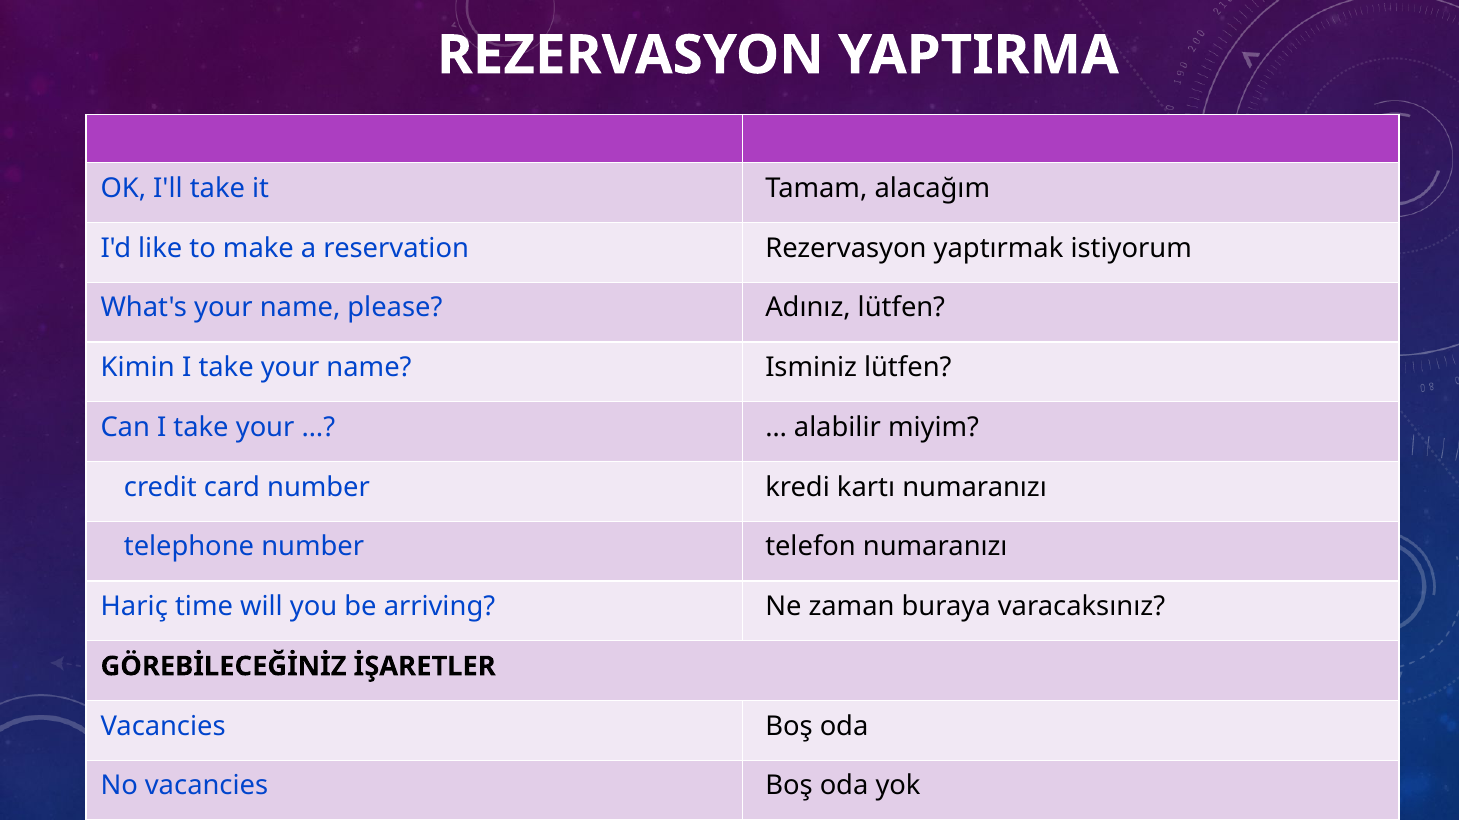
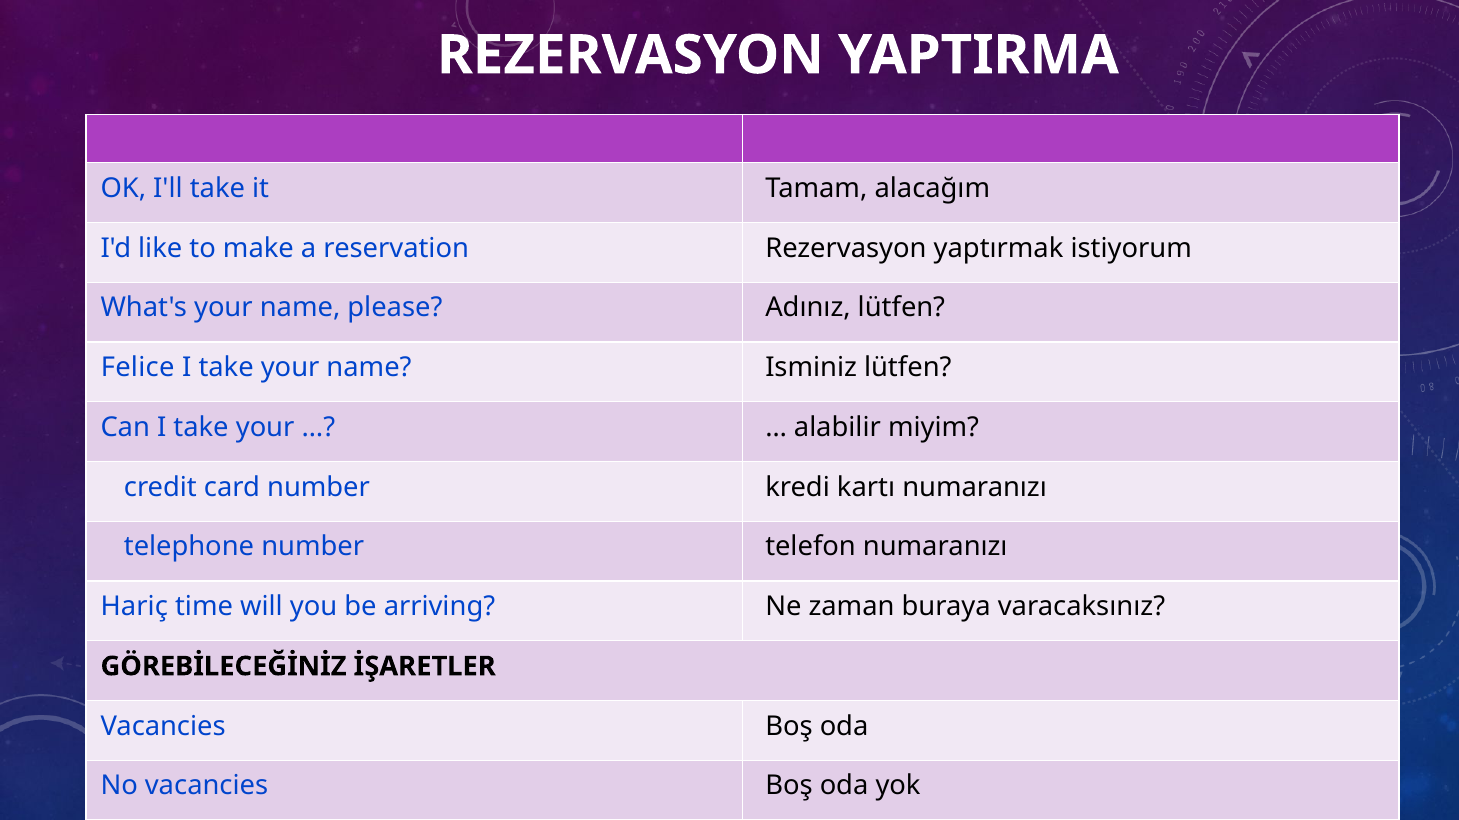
Kimin: Kimin -> Felice (138, 368)
